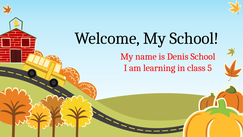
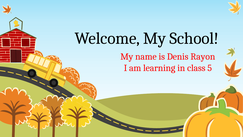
Denis School: School -> Rayon (203, 57)
